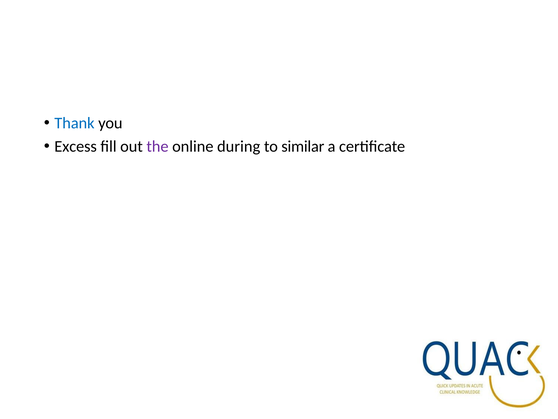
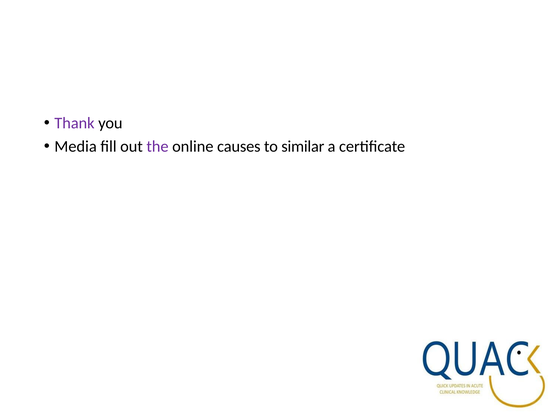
Thank colour: blue -> purple (74, 123)
Excess: Excess -> Media (76, 146)
during: during -> causes (239, 146)
